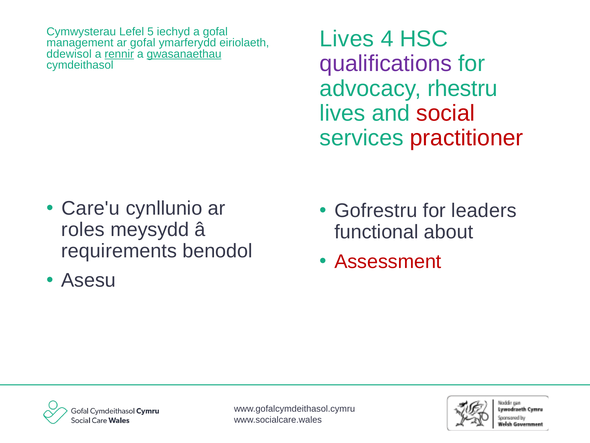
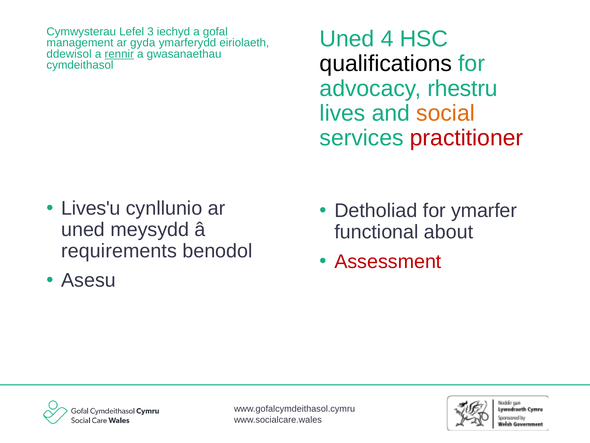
5: 5 -> 3 (151, 32)
Lives: Lives -> Uned (347, 39)
ar gofal: gofal -> gyda (143, 43)
gwasanaethau underline: present -> none (184, 54)
qualifications colour: purple -> black (386, 64)
social colour: red -> orange (446, 113)
Care'u: Care'u -> Lives'u (91, 208)
Gofrestru: Gofrestru -> Detholiad (376, 211)
leaders: leaders -> ymarfer (484, 211)
roles: roles -> uned (83, 229)
